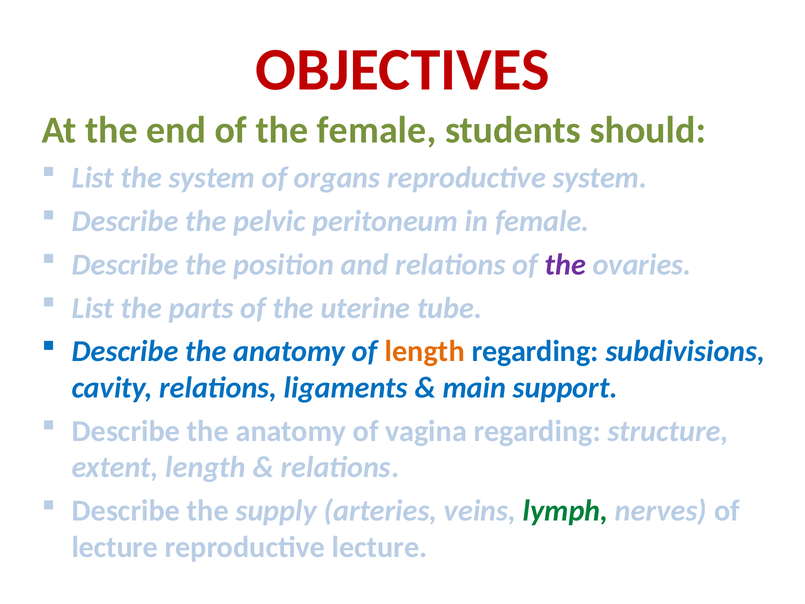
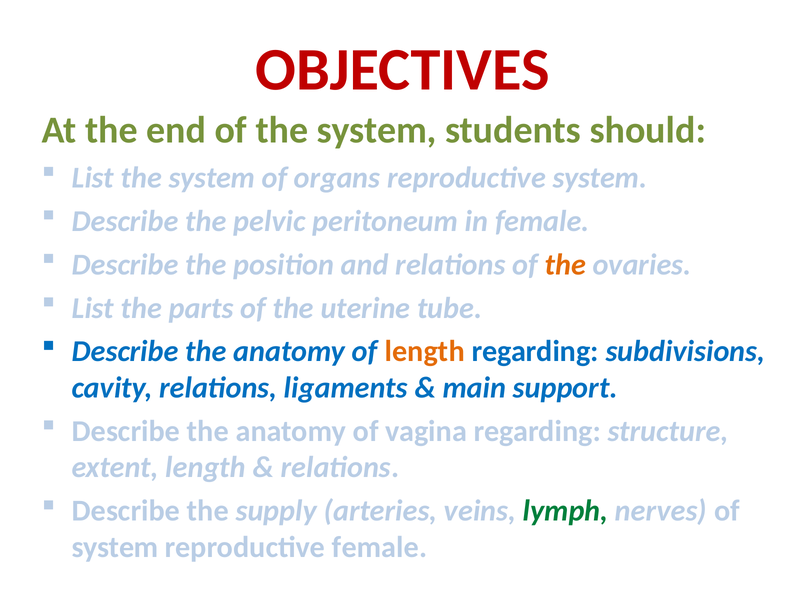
of the female: female -> system (377, 130)
the colour: purple -> orange (565, 264)
lecture: lecture -> system (115, 547)
reproductive lecture: lecture -> female (380, 547)
